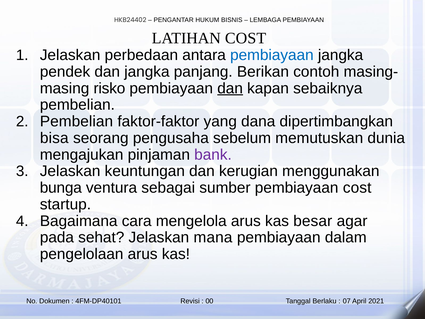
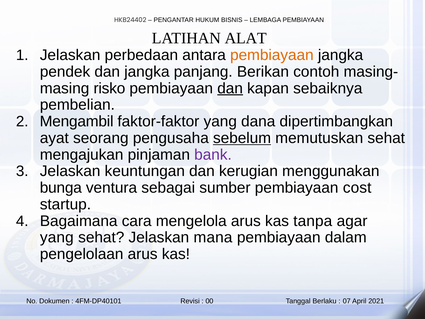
LATIHAN COST: COST -> ALAT (246, 38)
pembiayaan colour: blue -> orange (272, 55)
Pembelian: Pembelian -> Mengambil (77, 121)
bisa: bisa -> ayat (54, 138)
sebelum underline: none -> present (242, 138)
memutuskan dunia: dunia -> sehat (386, 138)
besar: besar -> tanpa (313, 221)
pada: pada -> yang (57, 237)
